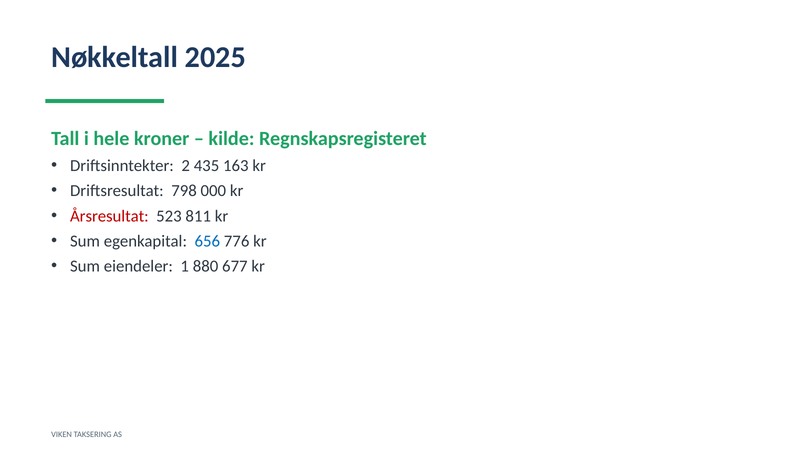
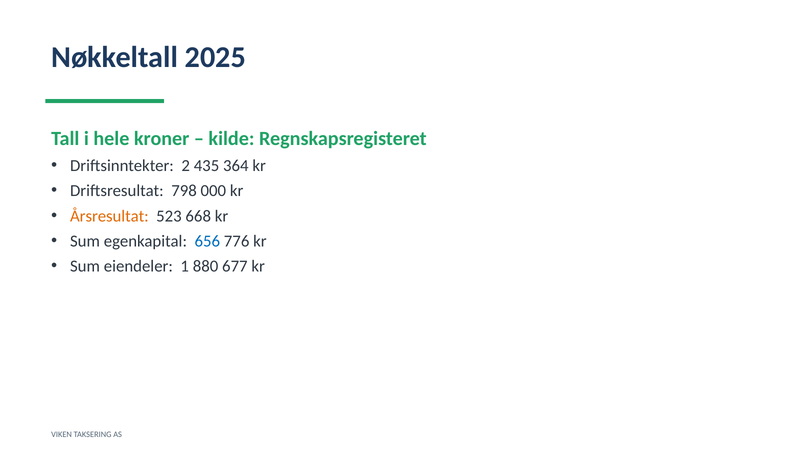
163: 163 -> 364 (236, 166)
Årsresultat colour: red -> orange (109, 216)
811: 811 -> 668 (198, 216)
